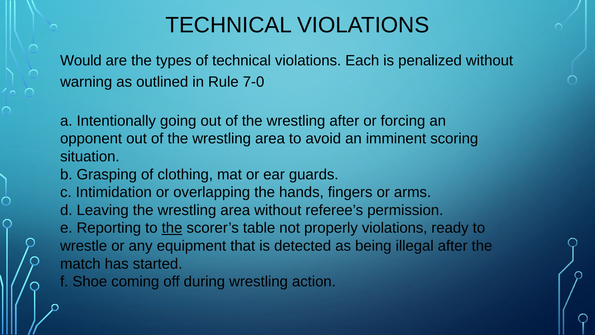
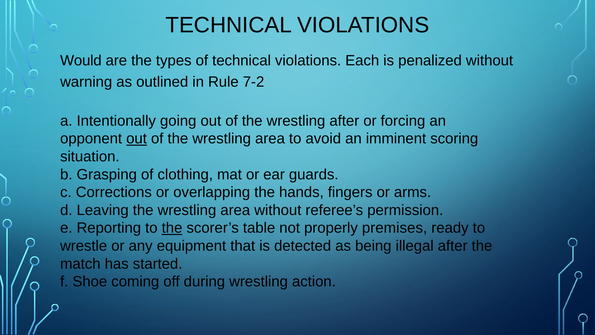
7-0: 7-0 -> 7-2 (254, 82)
out underline: none -> present (137, 139)
Intimidation: Intimidation -> Corrections (114, 192)
properly violations: violations -> premises (395, 228)
